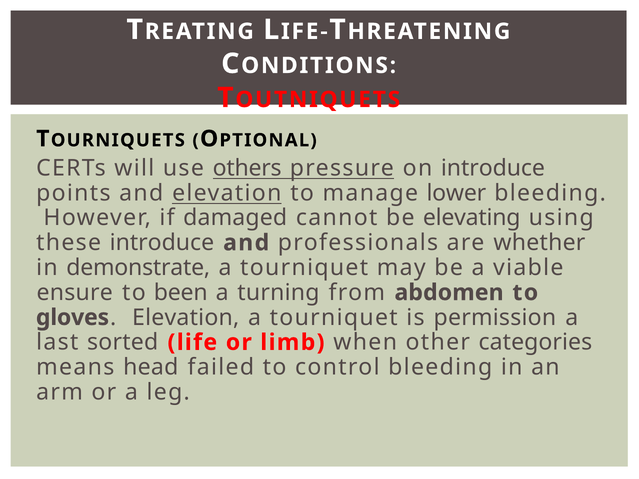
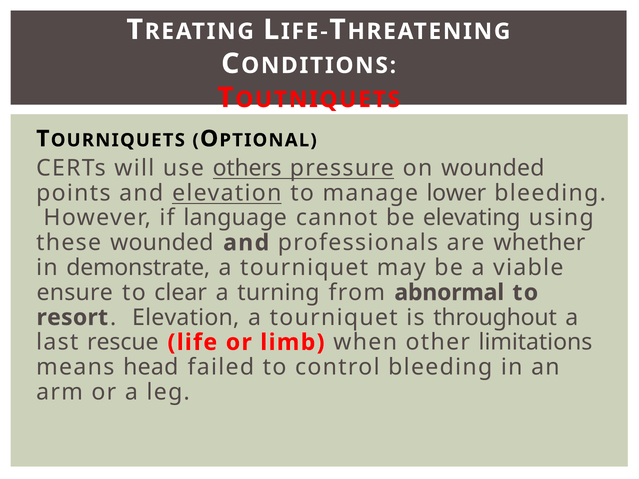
on introduce: introduce -> wounded (493, 168)
damaged: damaged -> language (235, 218)
these introduce: introduce -> wounded (162, 243)
been: been -> clear (181, 293)
abdomen: abdomen -> abnormal (449, 293)
gloves: gloves -> resort (72, 318)
permission: permission -> throughout (495, 318)
sorted: sorted -> rescue (123, 343)
categories: categories -> limitations (535, 343)
